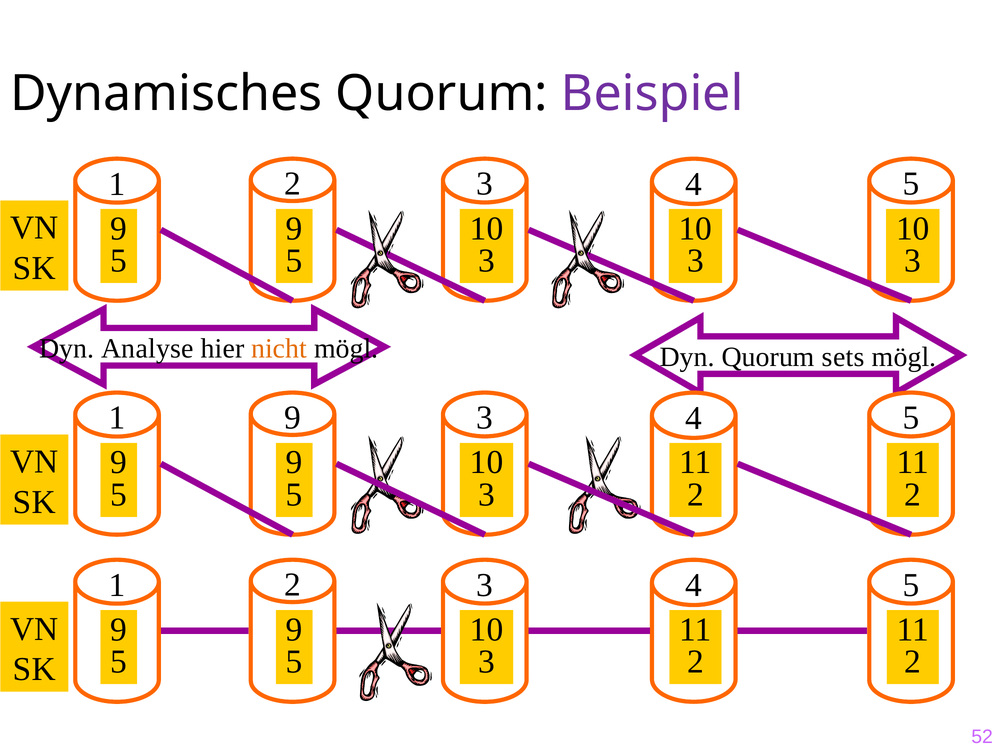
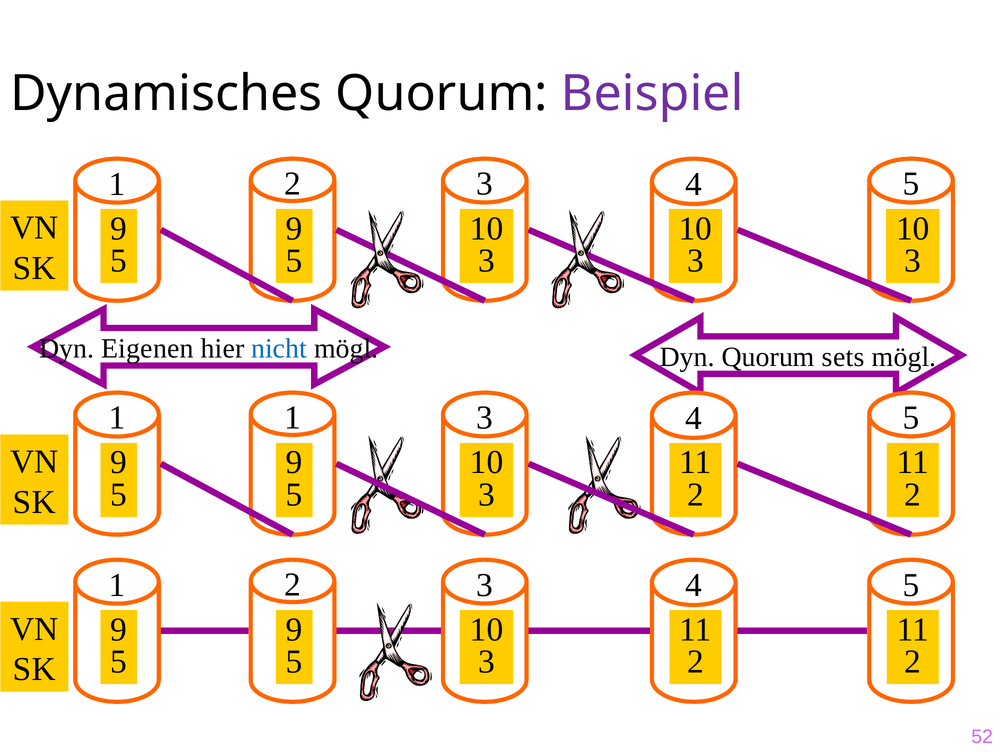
Analyse: Analyse -> Eigenen (147, 349)
nicht colour: orange -> blue (279, 349)
1 9: 9 -> 1 (293, 418)
